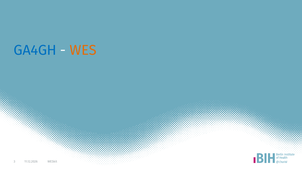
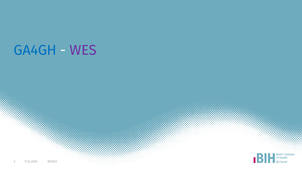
WES colour: orange -> purple (83, 50)
